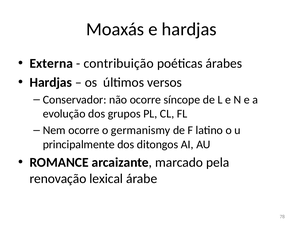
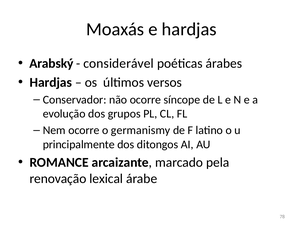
Externa: Externa -> Arabský (51, 64)
contribuição: contribuição -> considerável (119, 64)
